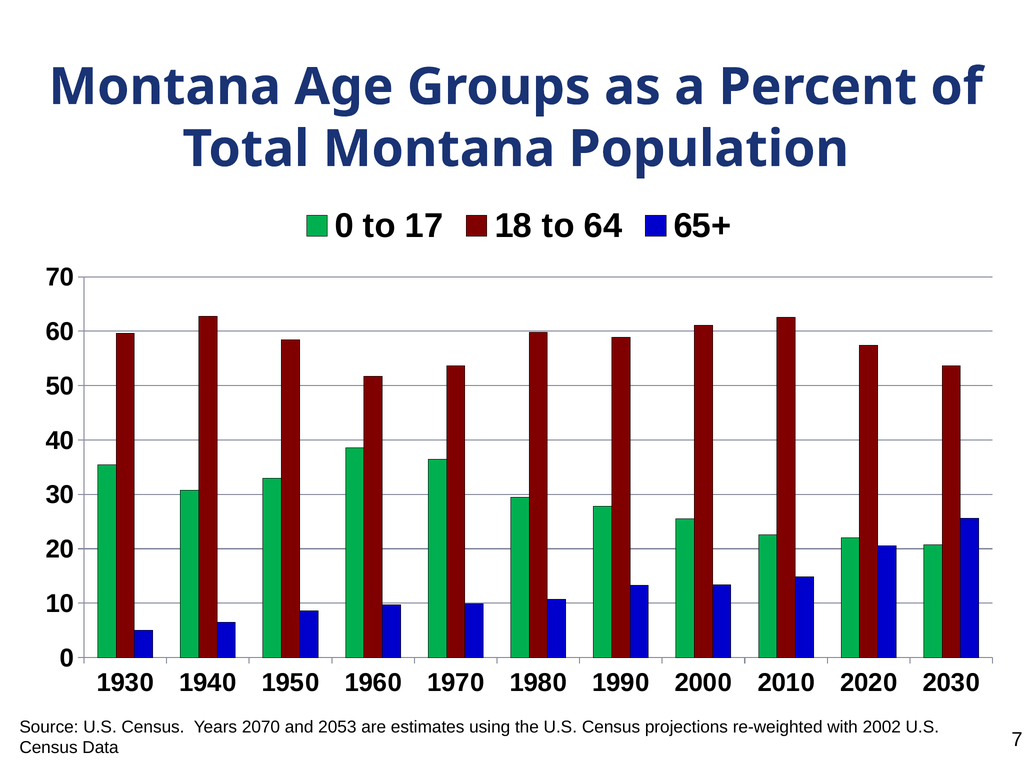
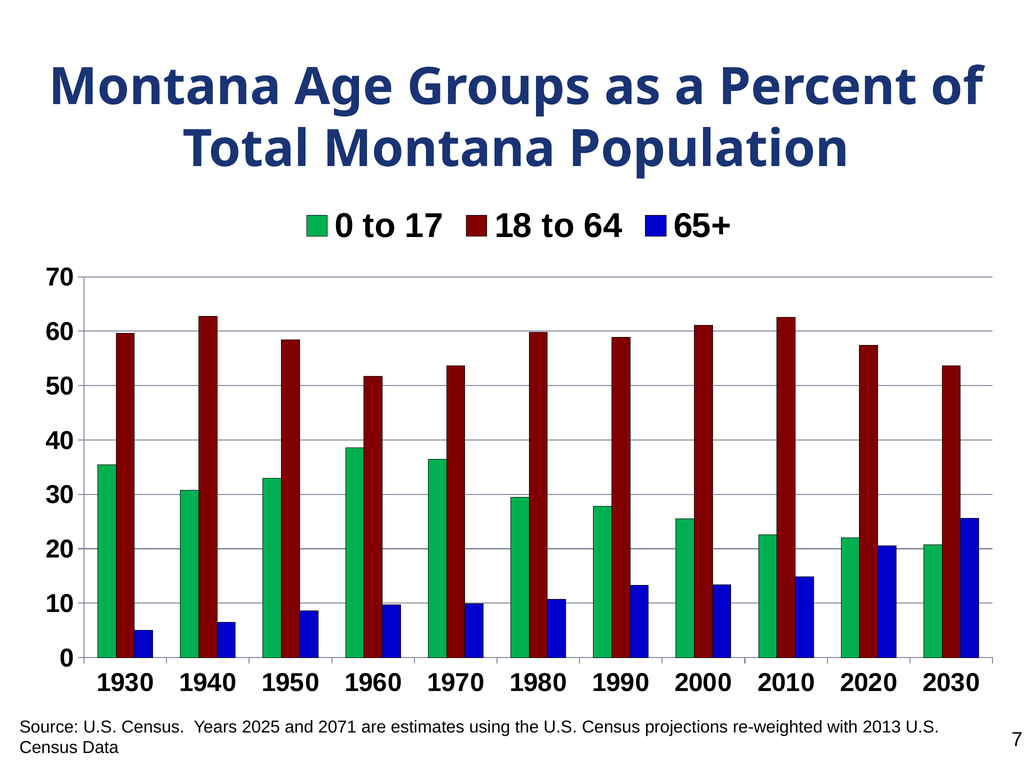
2070: 2070 -> 2025 (261, 727)
2053: 2053 -> 2071 (337, 727)
2002: 2002 -> 2013 (882, 727)
